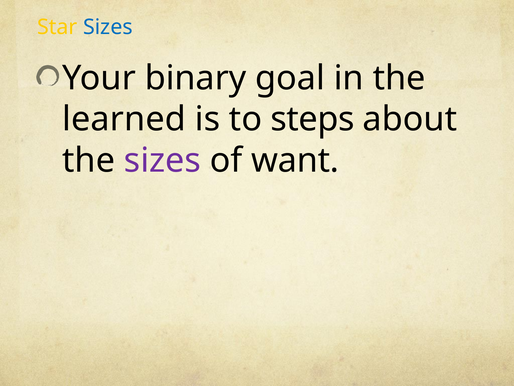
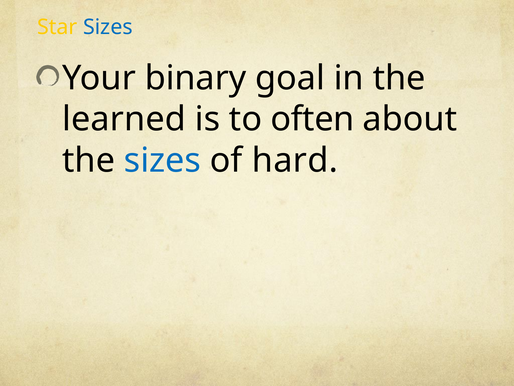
steps: steps -> often (312, 119)
sizes colour: purple -> blue (162, 160)
want: want -> hard (295, 160)
